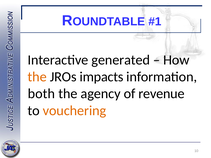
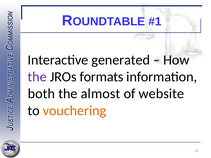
the colour: orange -> purple (37, 77)
impacts: impacts -> formats (102, 77)
agency: agency -> almost (101, 94)
revenue: revenue -> website (161, 94)
